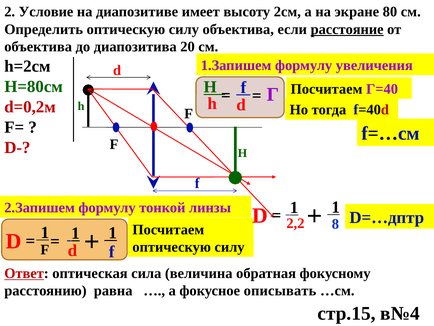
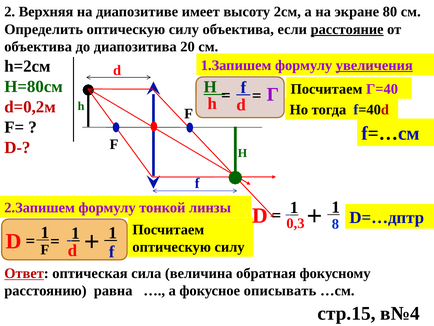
Условие: Условие -> Верхняя (46, 12)
увеличения underline: none -> present (374, 65)
2,2: 2,2 -> 0,3 (295, 223)
